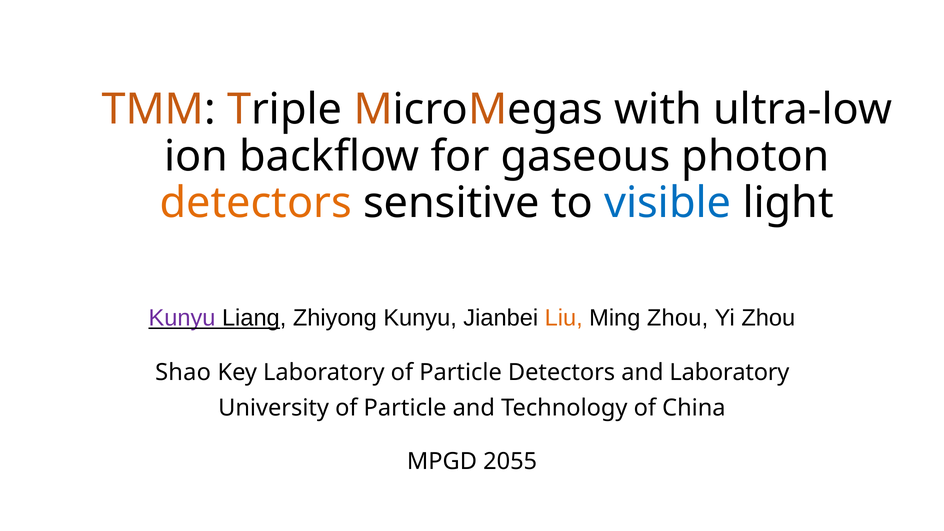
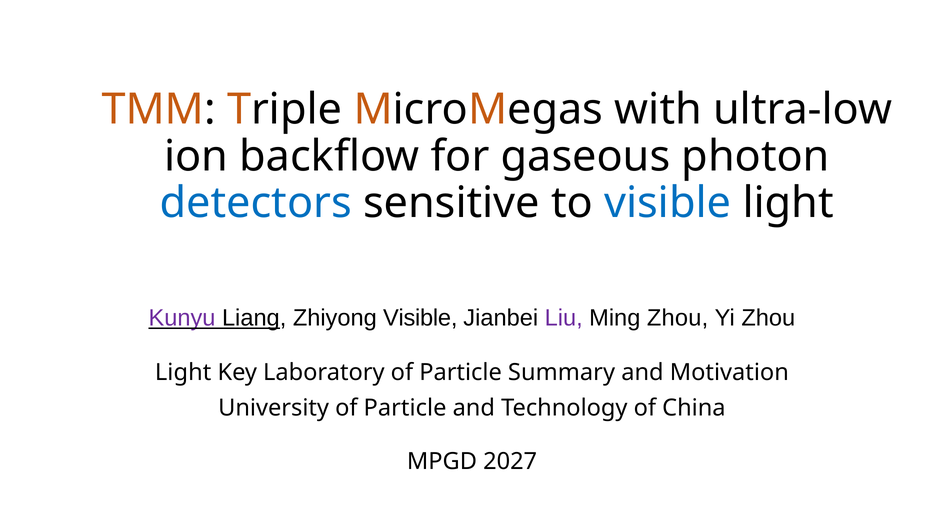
detectors colour: orange -> blue (256, 203)
Zhiyong Kunyu: Kunyu -> Visible (420, 318)
Liu colour: orange -> purple (564, 318)
Shao: Shao -> Light (183, 373)
Particle Detectors: Detectors -> Summary (562, 373)
and Laboratory: Laboratory -> Motivation (729, 373)
2055: 2055 -> 2027 (510, 462)
